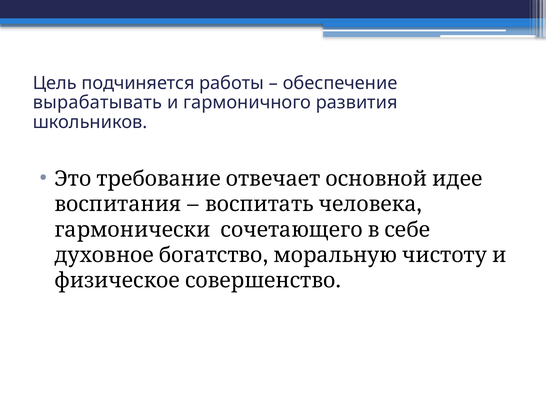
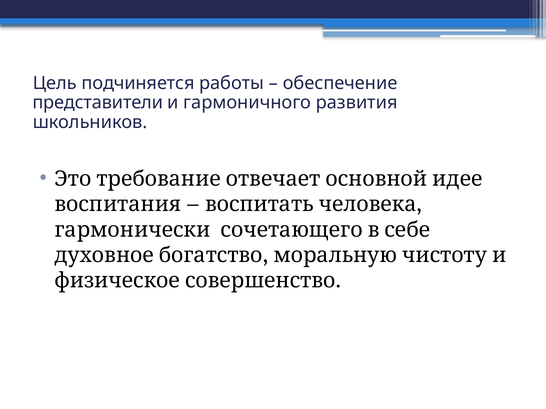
вырабатывать: вырабатывать -> представители (98, 103)
